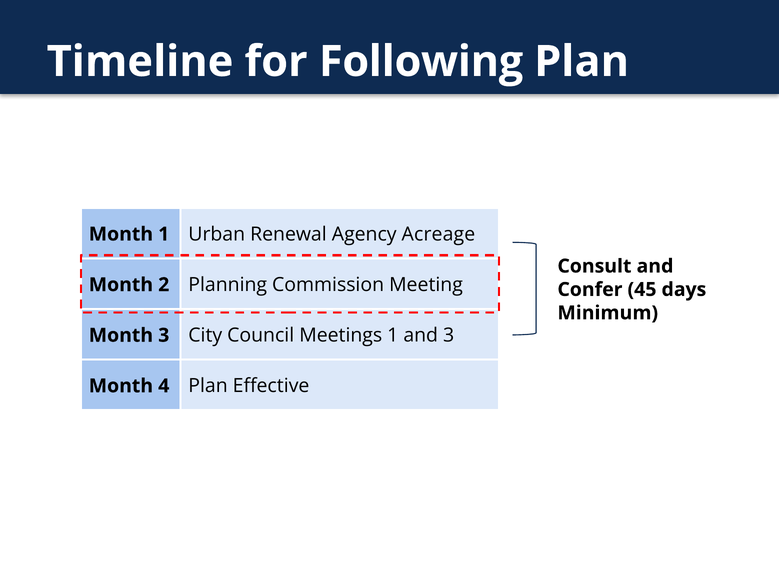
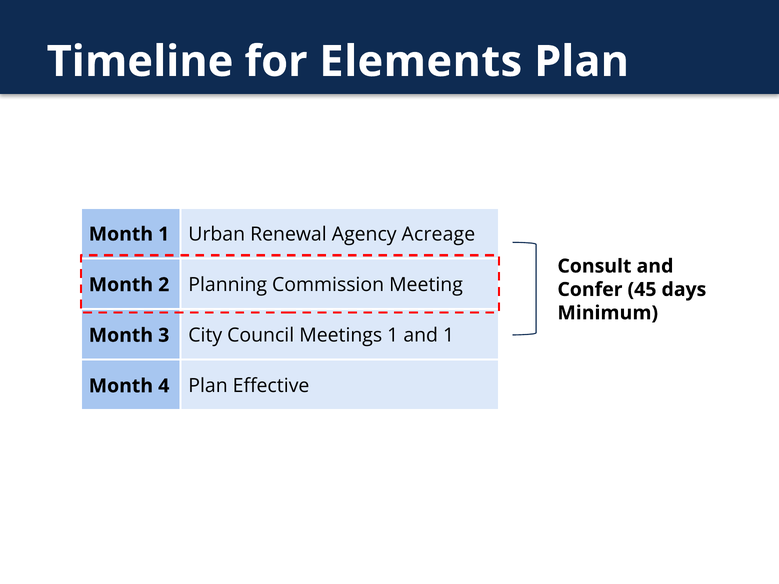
Following: Following -> Elements (421, 62)
and 3: 3 -> 1 (449, 335)
